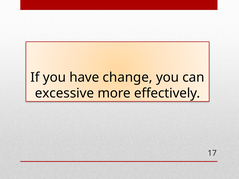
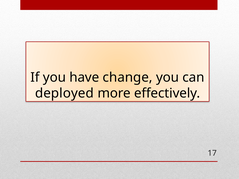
excessive: excessive -> deployed (64, 93)
